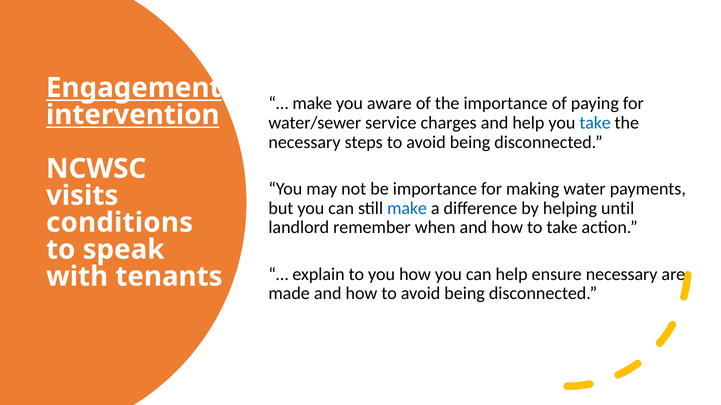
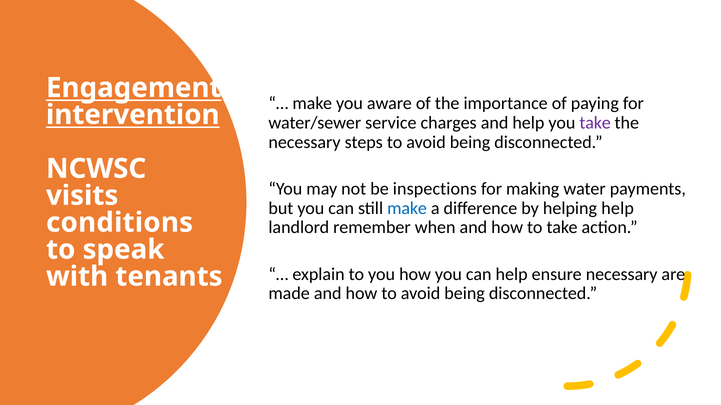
take colour: blue -> purple (595, 123)
be importance: importance -> inspections (435, 189)
helping until: until -> help (618, 208)
